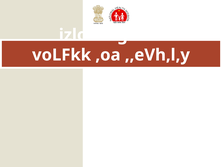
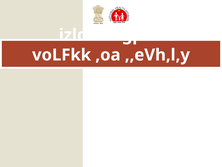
gksrk: gksrk -> igpku (140, 35)
